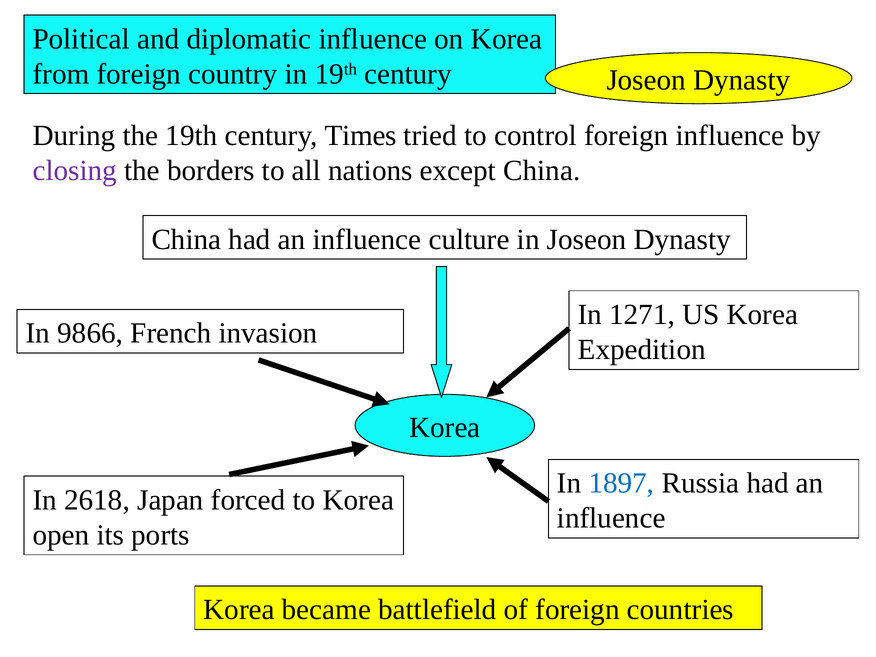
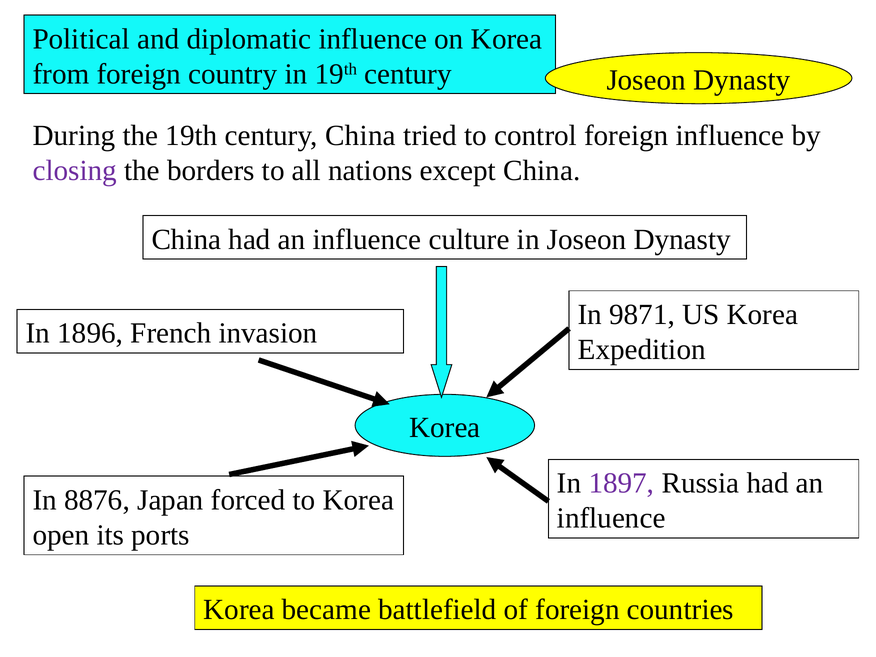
century Times: Times -> China (360, 135)
1271: 1271 -> 9871 (642, 315)
9866: 9866 -> 1896 (90, 333)
1897 colour: blue -> purple (621, 483)
2618: 2618 -> 8876 (97, 500)
